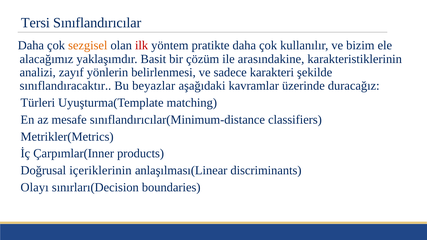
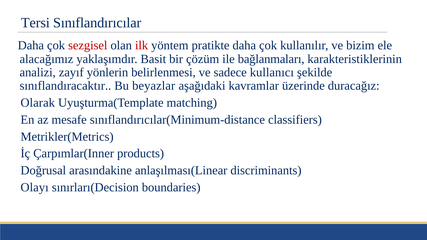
sezgisel colour: orange -> red (88, 46)
arasındakine: arasındakine -> bağlanmaları (271, 59)
karakteri: karakteri -> kullanıcı (272, 72)
Türleri: Türleri -> Olarak (38, 103)
içeriklerinin: içeriklerinin -> arasındakine (101, 171)
